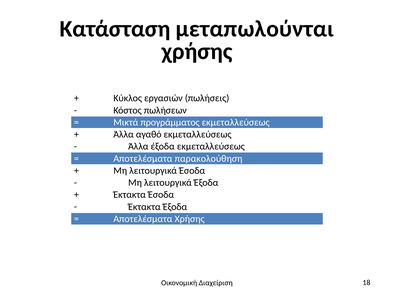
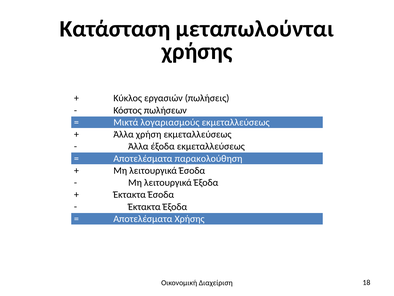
προγράμματος: προγράμματος -> λογαριασμούς (170, 122)
αγαθό: αγαθό -> χρήση (149, 134)
